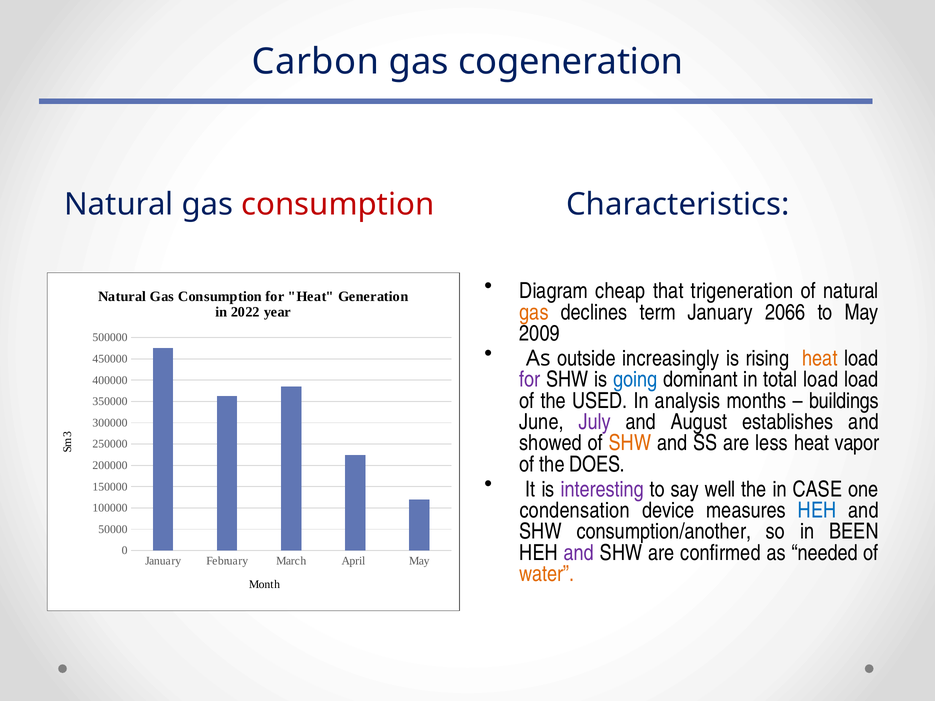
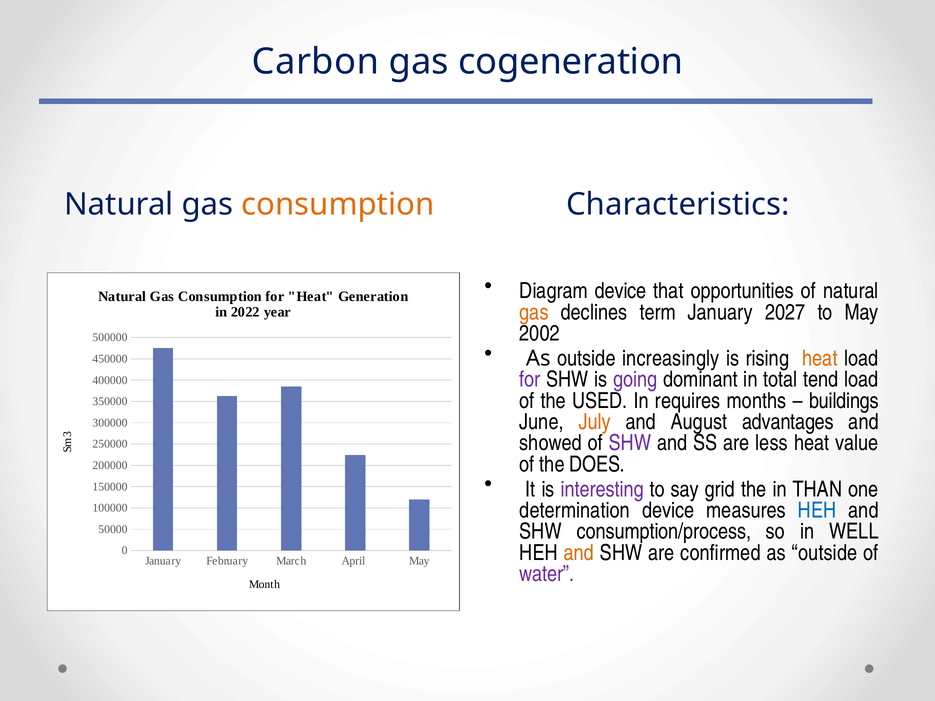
consumption colour: red -> orange (338, 205)
Diagram cheap: cheap -> device (621, 291)
trigeneration: trigeneration -> opportunities (742, 291)
2066: 2066 -> 2027 (785, 312)
2009: 2009 -> 2002 (540, 334)
going colour: blue -> purple (635, 380)
total load: load -> tend (821, 380)
analysis: analysis -> requires (688, 401)
July colour: purple -> orange (595, 422)
establishes: establishes -> advantages (788, 422)
SHW colour: orange -> purple (630, 443)
vapor: vapor -> value (857, 443)
well: well -> grid (720, 489)
CASE: CASE -> THAN (817, 489)
condensation: condensation -> determination (575, 511)
consumption/another: consumption/another -> consumption/process (664, 532)
BEEN: BEEN -> WELL (854, 532)
and colour: purple -> orange (579, 553)
needed: needed -> outside (825, 553)
water colour: orange -> purple (547, 574)
